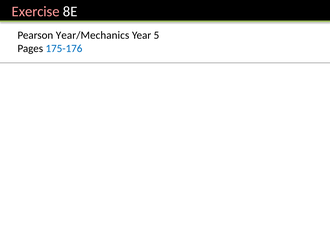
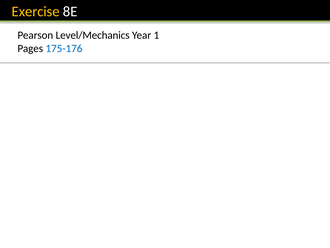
Exercise colour: pink -> yellow (36, 11)
Year/Mechanics: Year/Mechanics -> Level/Mechanics (93, 35)
5: 5 -> 1 (156, 35)
